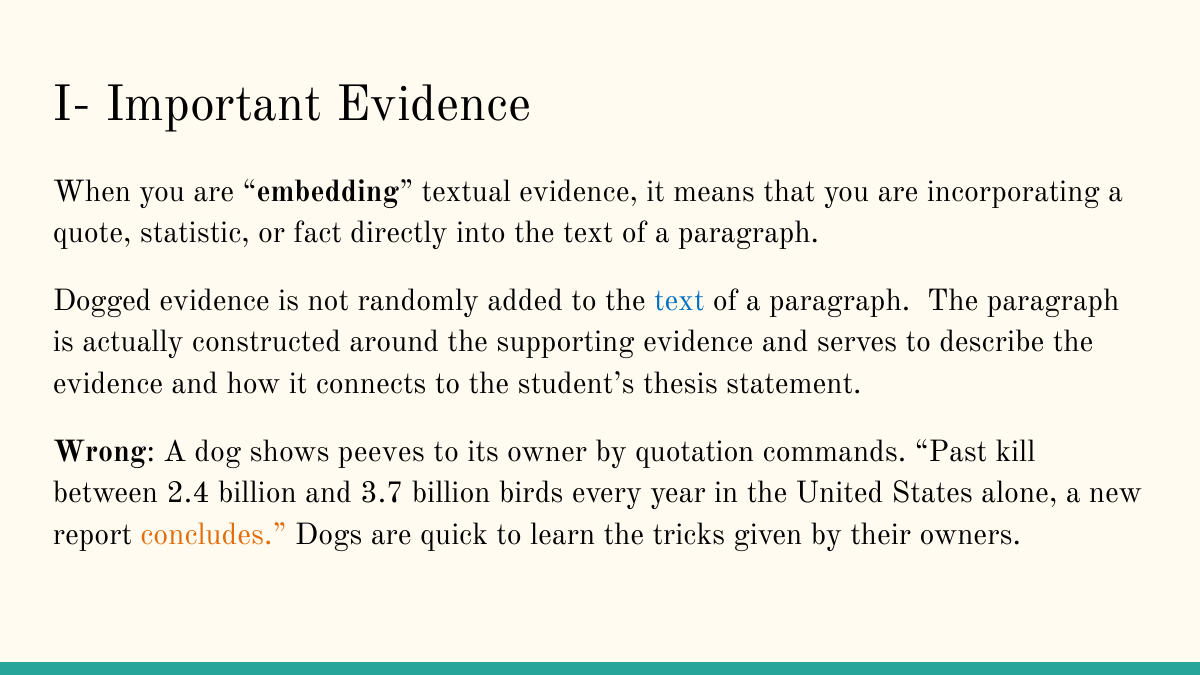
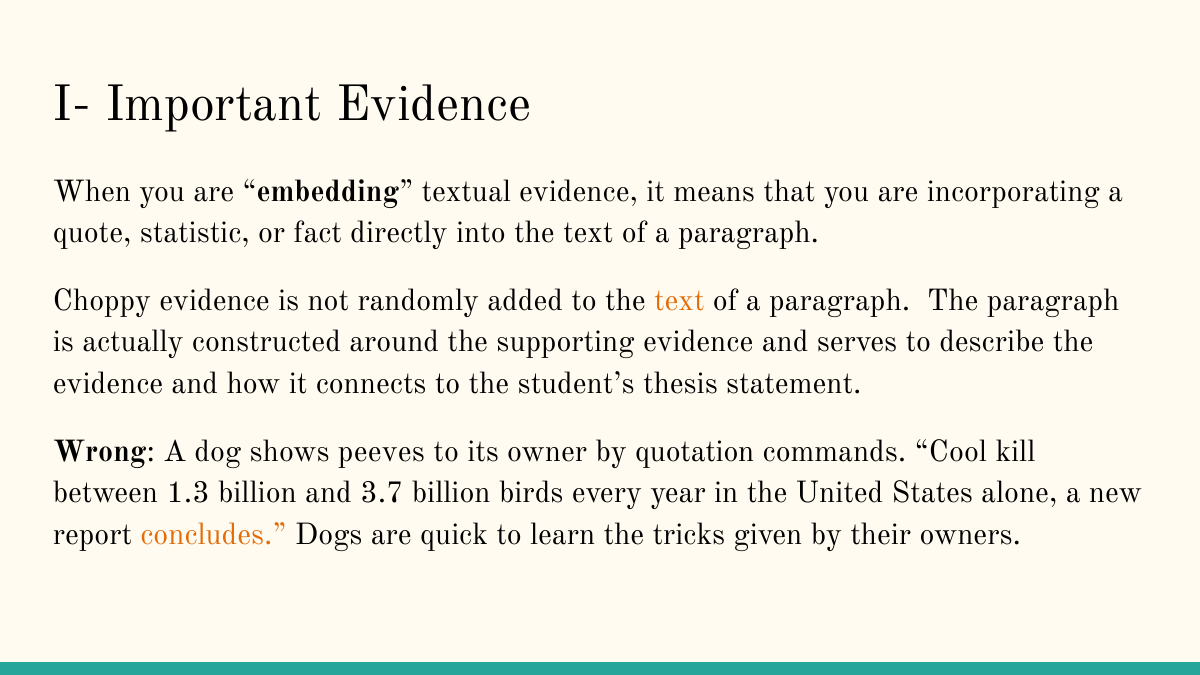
Dogged: Dogged -> Choppy (102, 301)
text colour: blue -> orange (679, 301)
Past: Past -> Cool (951, 451)
2.4: 2.4 -> 1.3 (188, 493)
